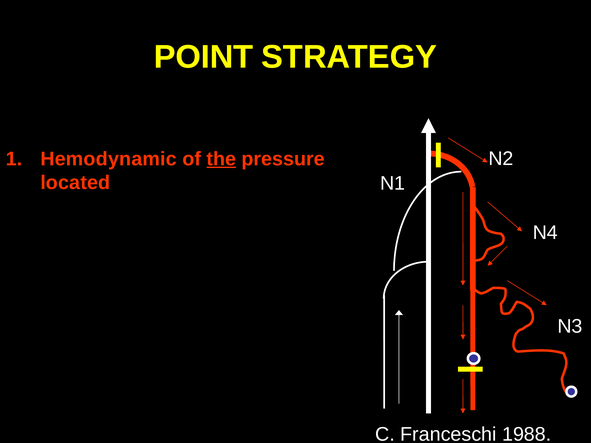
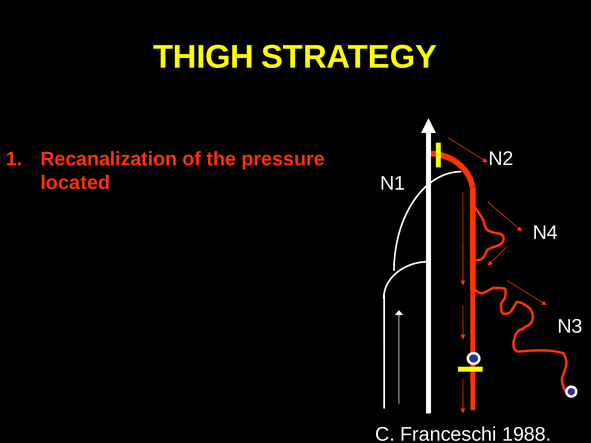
POINT: POINT -> THIGH (204, 57)
Hemodynamic: Hemodynamic -> Recanalization (109, 159)
the underline: present -> none (221, 159)
